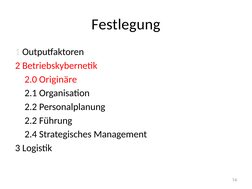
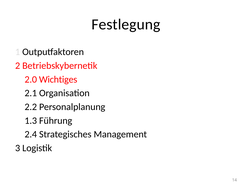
Originäre: Originäre -> Wichtiges (58, 79)
2.2: 2.2 -> 1.3 (31, 121)
